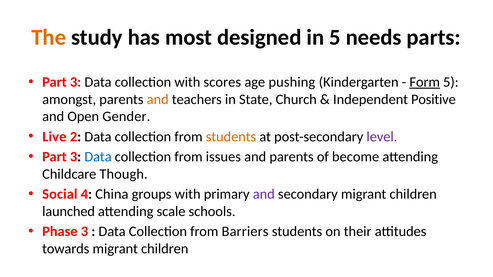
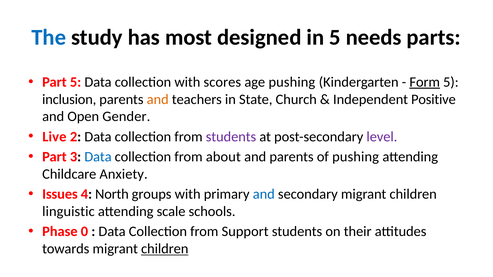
The colour: orange -> blue (49, 38)
3: 3 -> 5 (76, 82)
amongst: amongst -> inclusion (69, 99)
students colour: orange -> purple (231, 137)
issues: issues -> about (223, 157)
of become: become -> pushing (356, 157)
Though: Though -> Anxiety (124, 174)
Social: Social -> Issues (60, 194)
China: China -> North (112, 194)
and colour: purple -> blue (264, 194)
launched: launched -> linguistic (68, 212)
Phase 3: 3 -> 0 (84, 232)
Barriers: Barriers -> Support (245, 232)
children underline: none -> present (165, 249)
